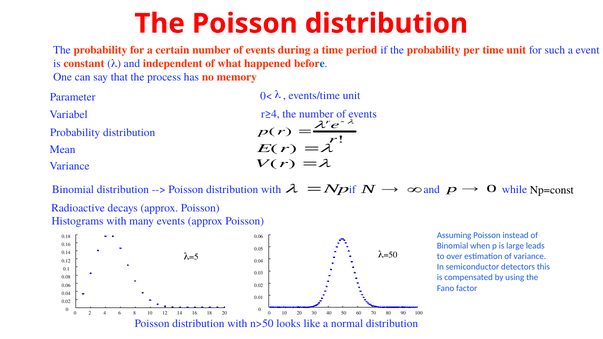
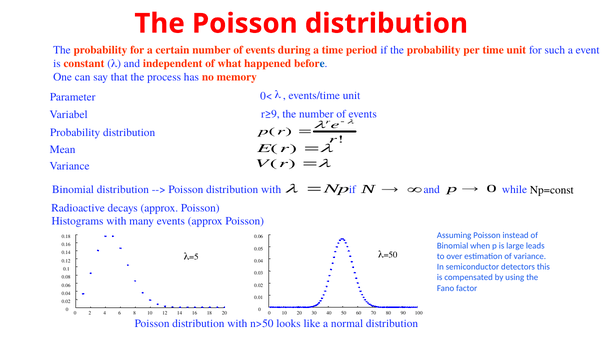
r≥4: r≥4 -> r≥9 (270, 114)
